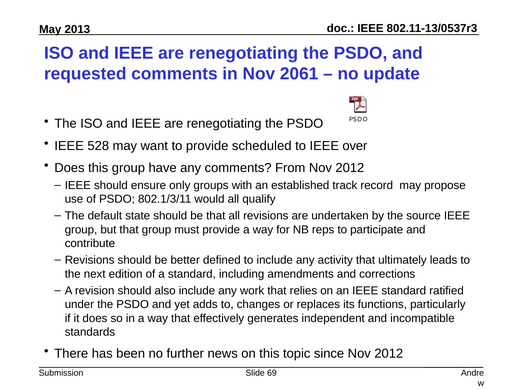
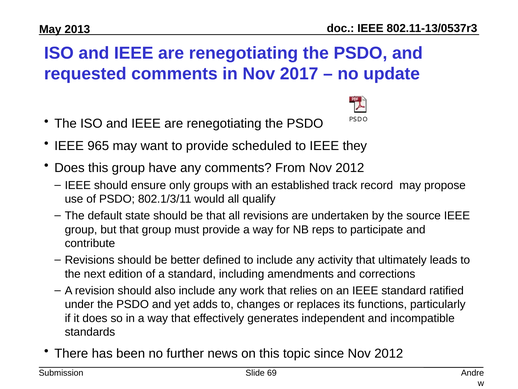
2061: 2061 -> 2017 (299, 74)
528: 528 -> 965 (98, 146)
over: over -> they (355, 146)
